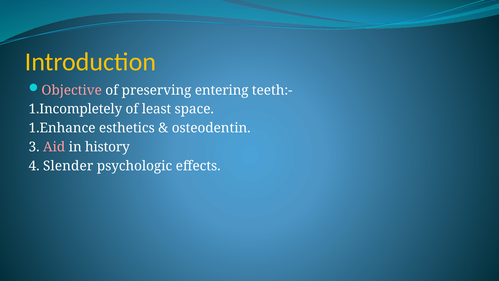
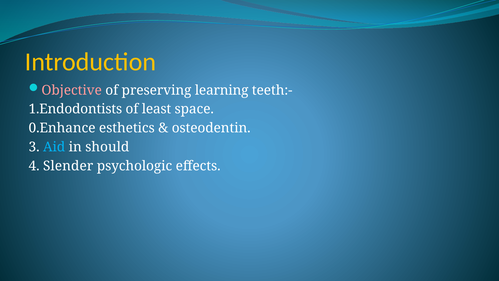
entering: entering -> learning (222, 90)
1.Incompletely: 1.Incompletely -> 1.Endodontists (75, 109)
1.Enhance: 1.Enhance -> 0.Enhance (62, 128)
Aid colour: pink -> light blue (54, 147)
history: history -> should (107, 147)
